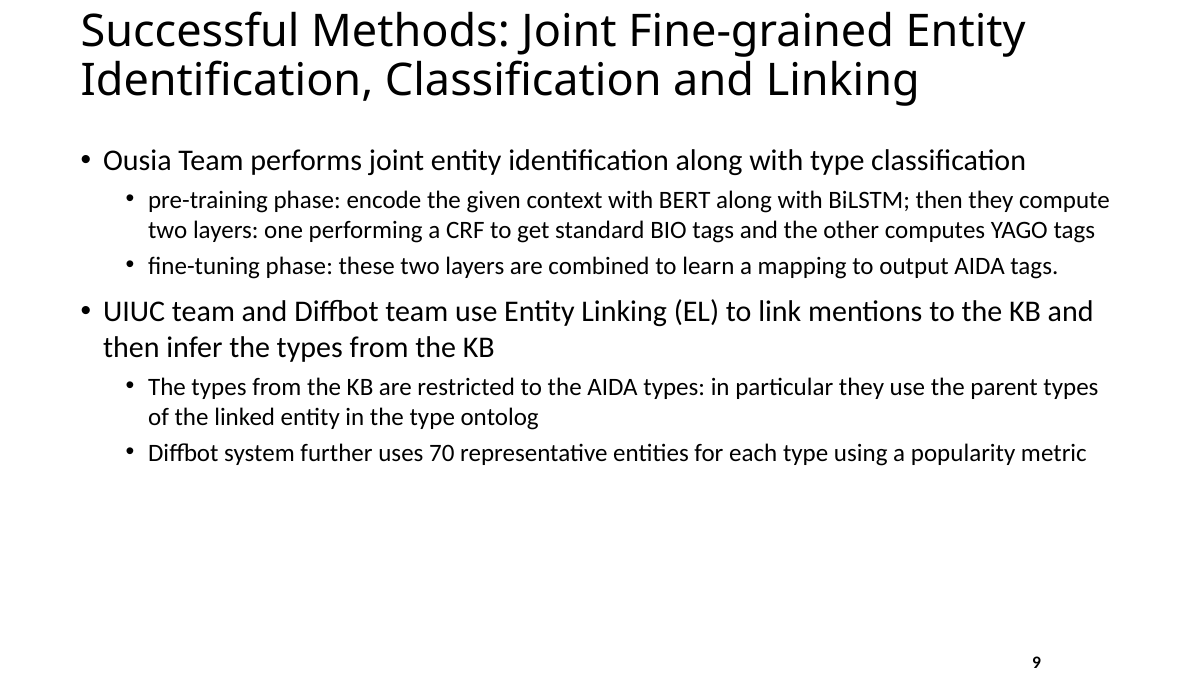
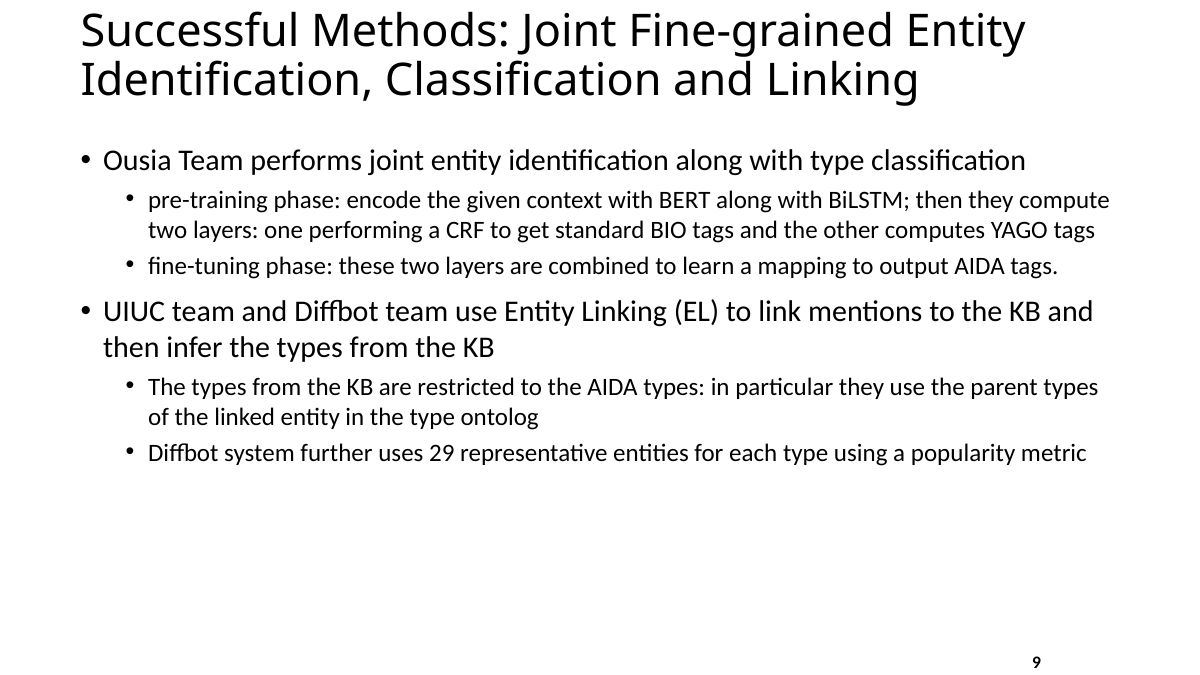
70: 70 -> 29 (442, 453)
